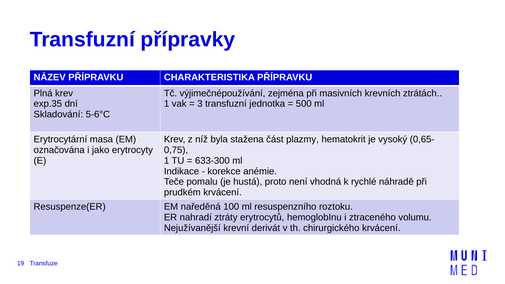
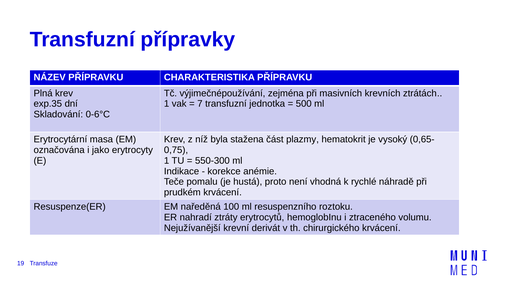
3: 3 -> 7 (200, 104)
5-6°C: 5-6°C -> 0-6°C (98, 114)
633-300: 633-300 -> 550-300 (212, 161)
